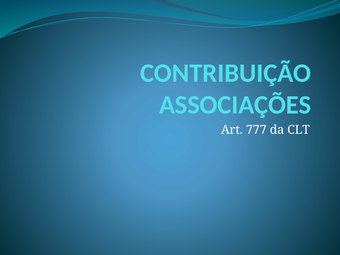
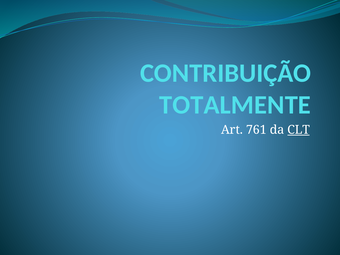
ASSOCIAÇÕES: ASSOCIAÇÕES -> TOTALMENTE (235, 105)
777: 777 -> 761 (256, 130)
CLT underline: none -> present (299, 130)
